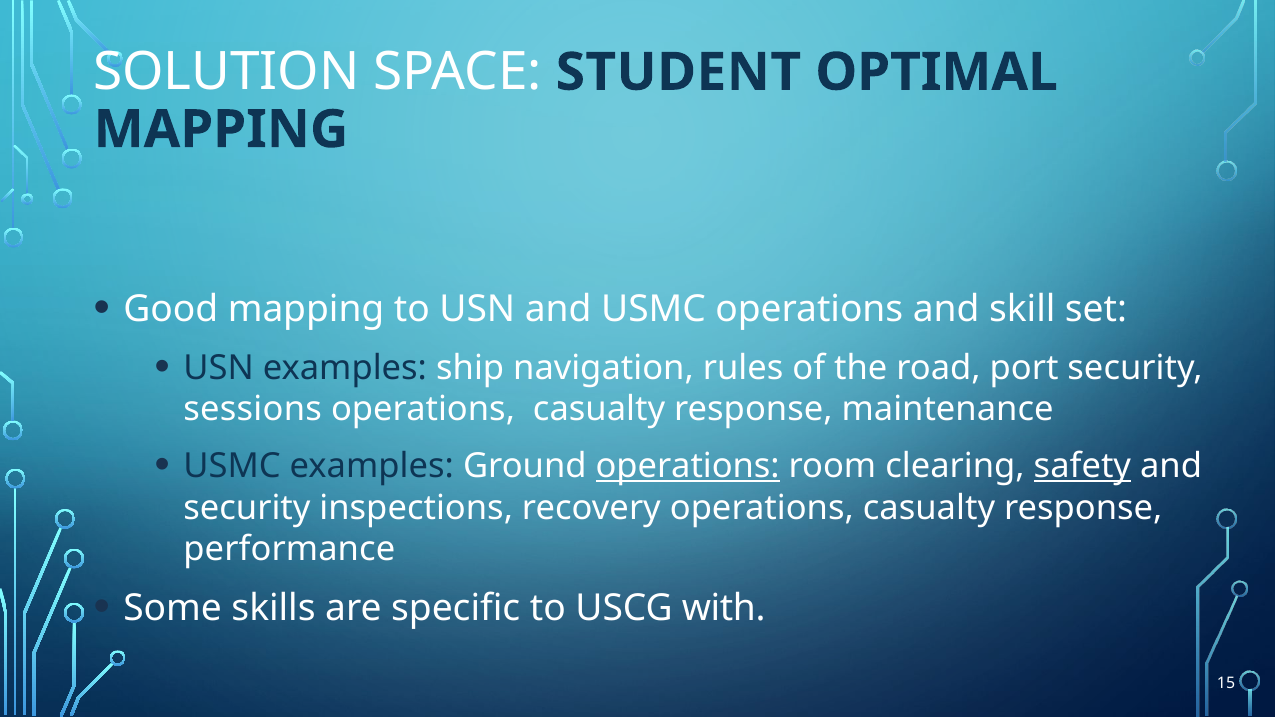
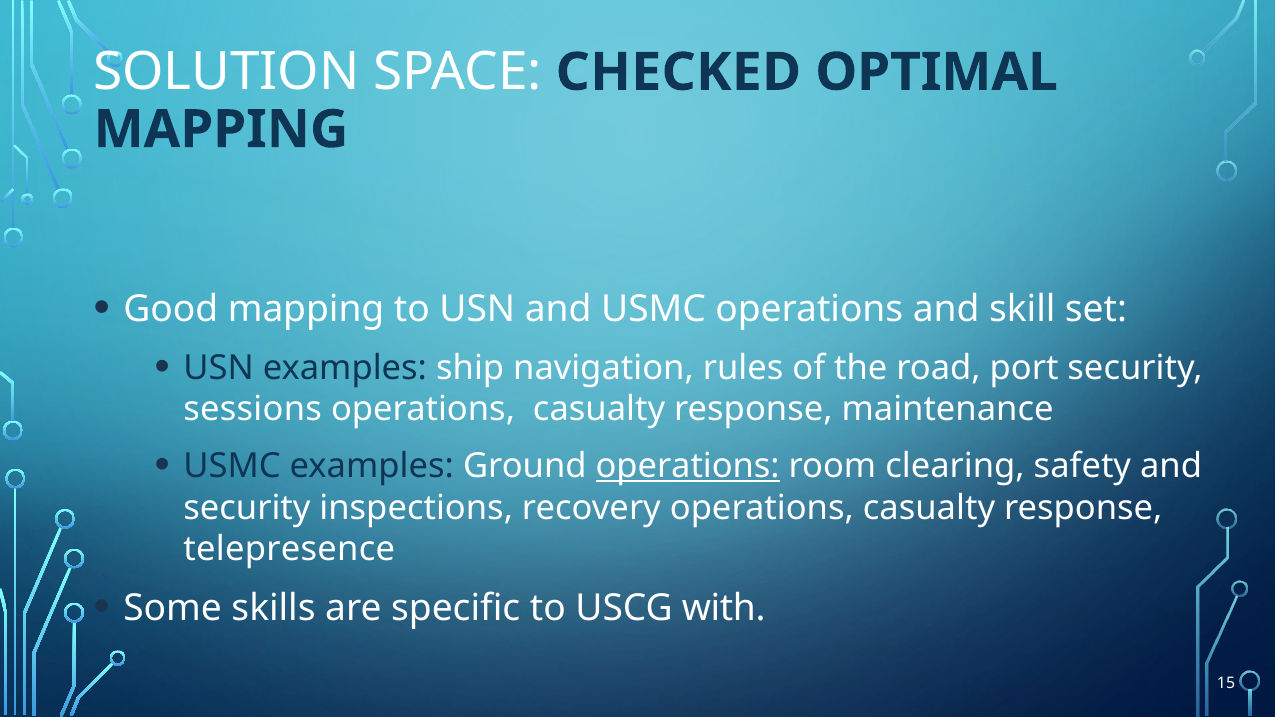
STUDENT: STUDENT -> CHECKED (678, 72)
safety underline: present -> none (1082, 467)
performance: performance -> telepresence (289, 549)
